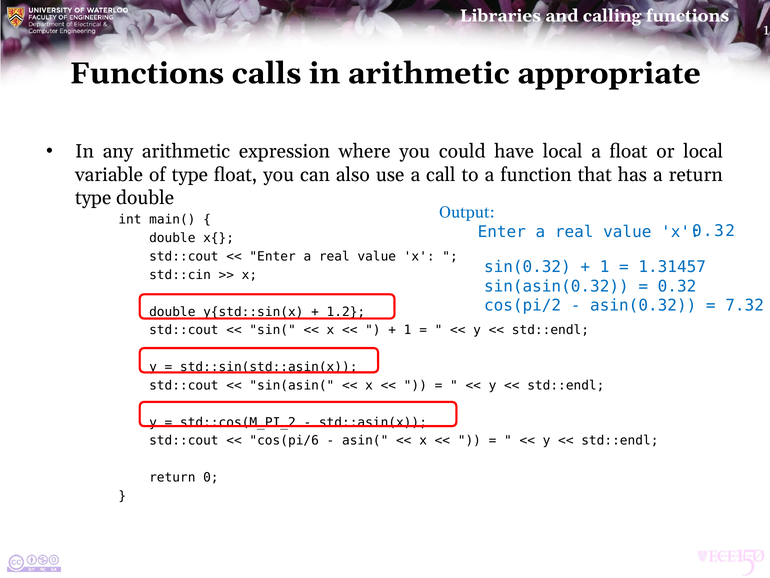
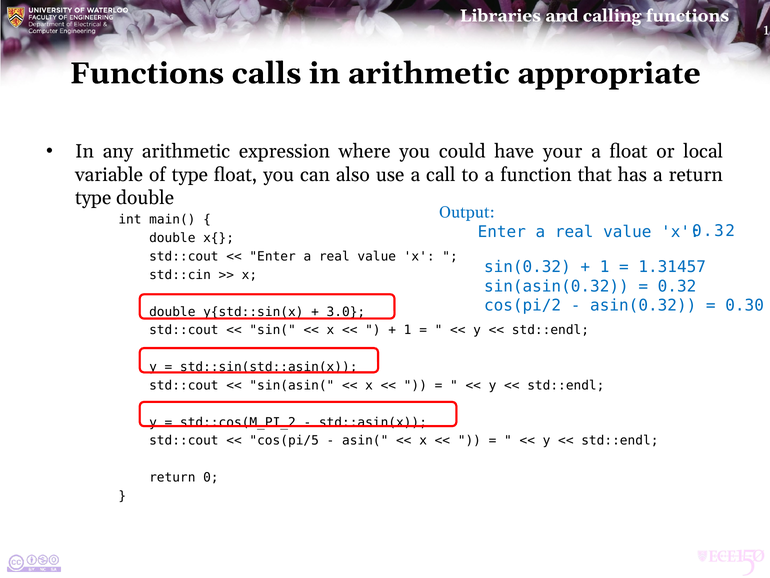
have local: local -> your (563, 151)
7.32: 7.32 -> 0.30 (745, 305)
1.2: 1.2 -> 3.0 (346, 311)
cos(pi/6: cos(pi/6 -> cos(pi/5 (284, 440)
